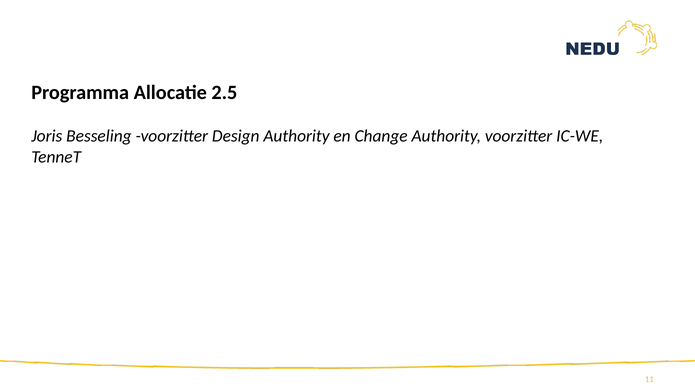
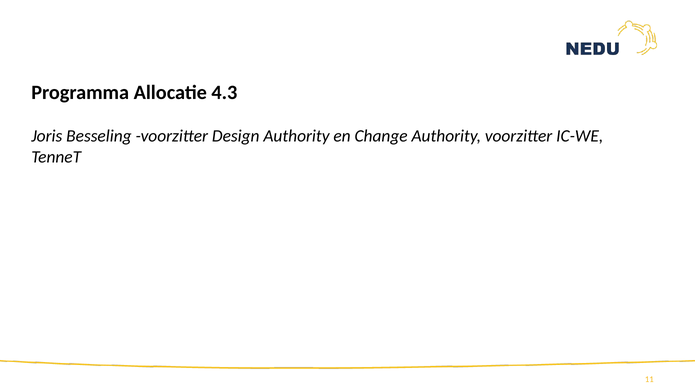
2.5: 2.5 -> 4.3 (224, 93)
